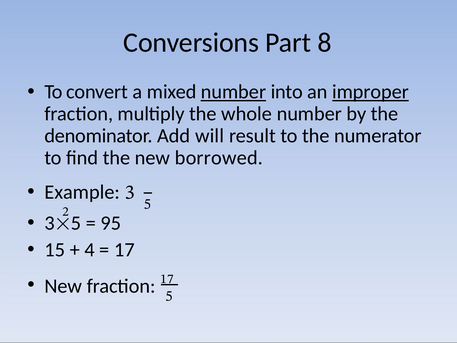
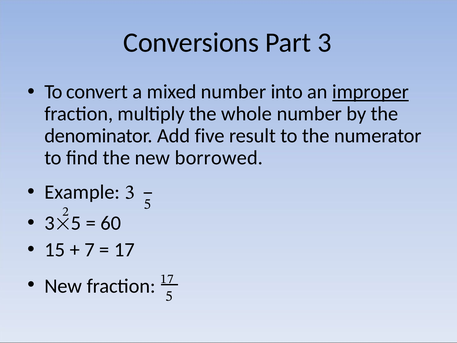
Part 8: 8 -> 3 (324, 42)
number underline: present -> none (233, 92)
will: will -> five (210, 136)
95: 95 -> 60 (111, 223)
4: 4 -> 7 (90, 250)
